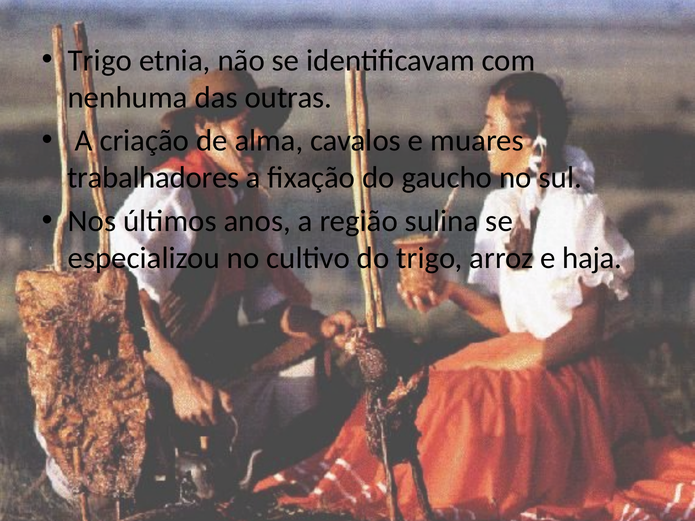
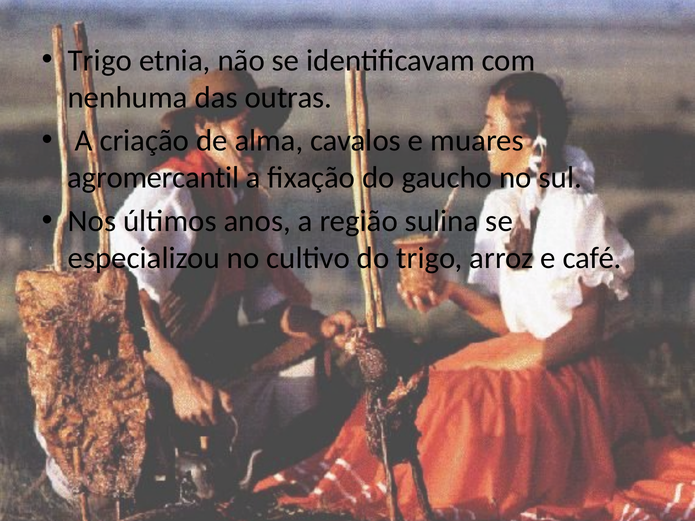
trabalhadores: trabalhadores -> agromercantil (153, 178)
haja: haja -> café (592, 258)
